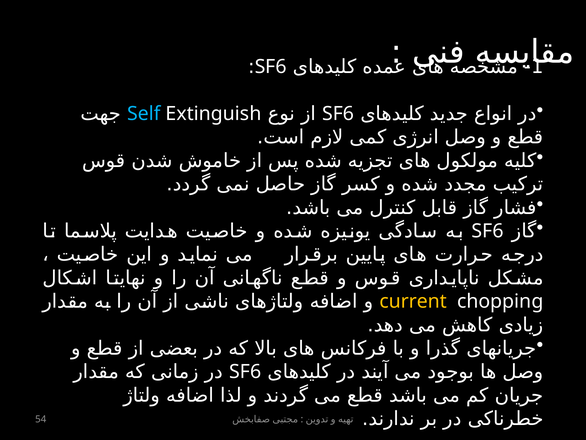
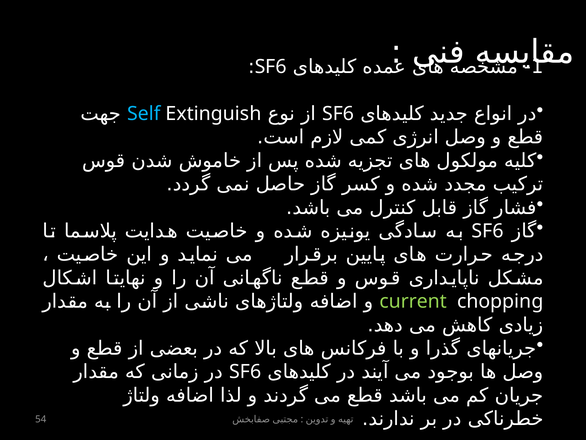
current colour: yellow -> light green (413, 301)
